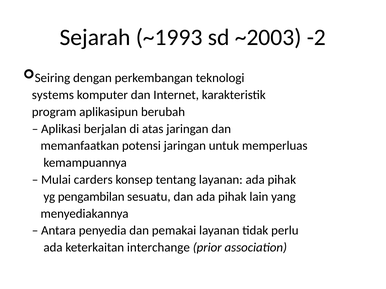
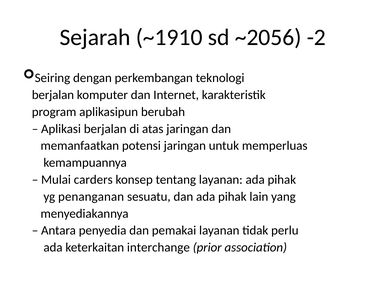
~1993: ~1993 -> ~1910 (169, 37)
~2003: ~2003 -> ~2056 (268, 37)
systems: systems -> berjalan (53, 95)
pengambilan: pengambilan -> penanganan (91, 197)
